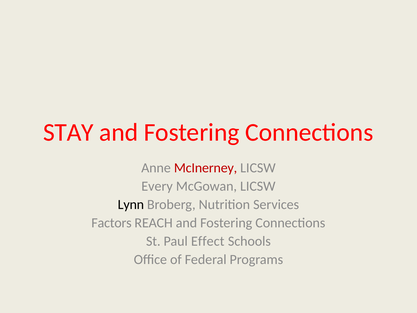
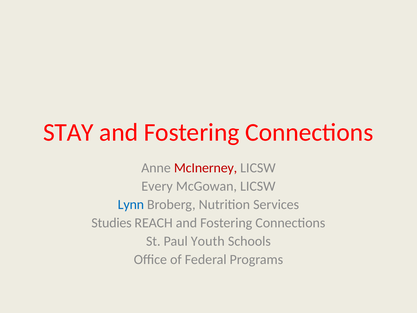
Lynn colour: black -> blue (131, 204)
Factors: Factors -> Studies (112, 223)
Effect: Effect -> Youth (208, 241)
